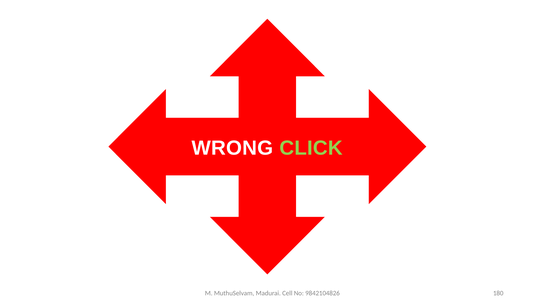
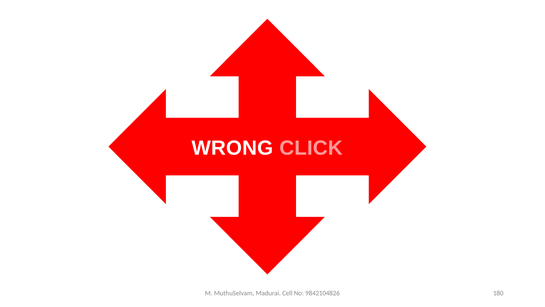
CLICK colour: light green -> pink (311, 148)
